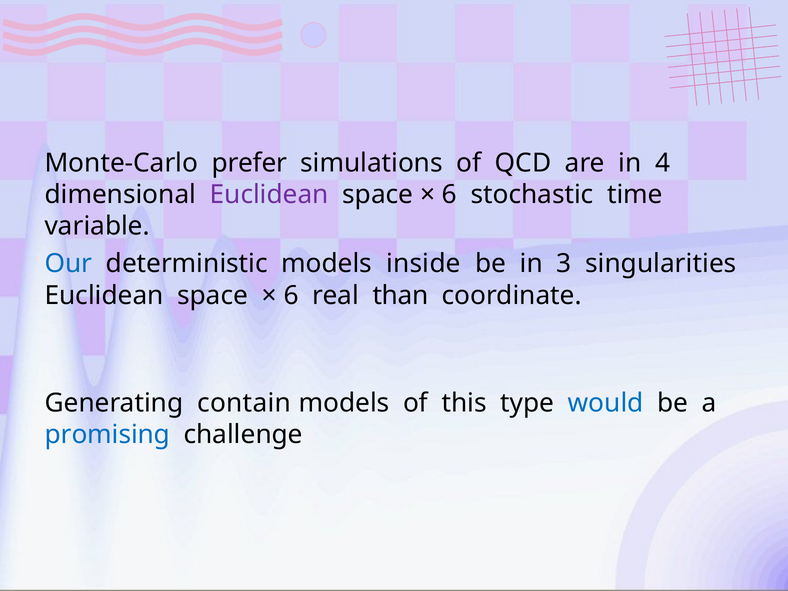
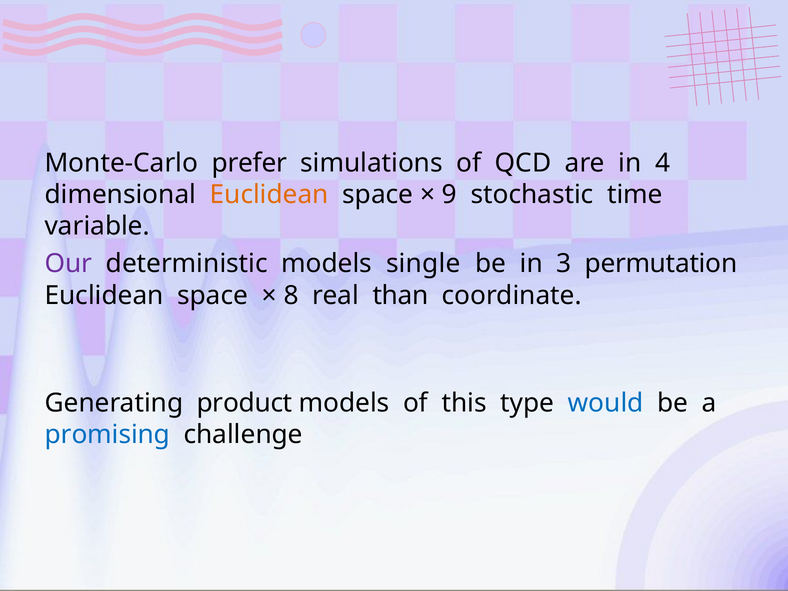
Euclidean colour: purple -> orange (269, 195)
6: 6 -> 9 (449, 195)
Our colour: blue -> purple (68, 264)
inside: inside -> single (423, 264)
singularities: singularities -> permutation (661, 264)
6: 6 -> 8 (291, 295)
contain: contain -> product (244, 403)
